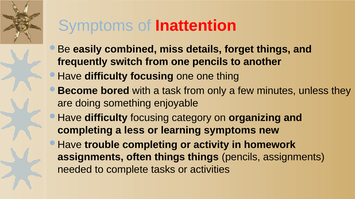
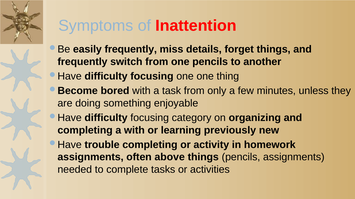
easily combined: combined -> frequently (131, 50)
a less: less -> with (134, 131)
learning symptoms: symptoms -> previously (230, 131)
often things: things -> above (170, 158)
